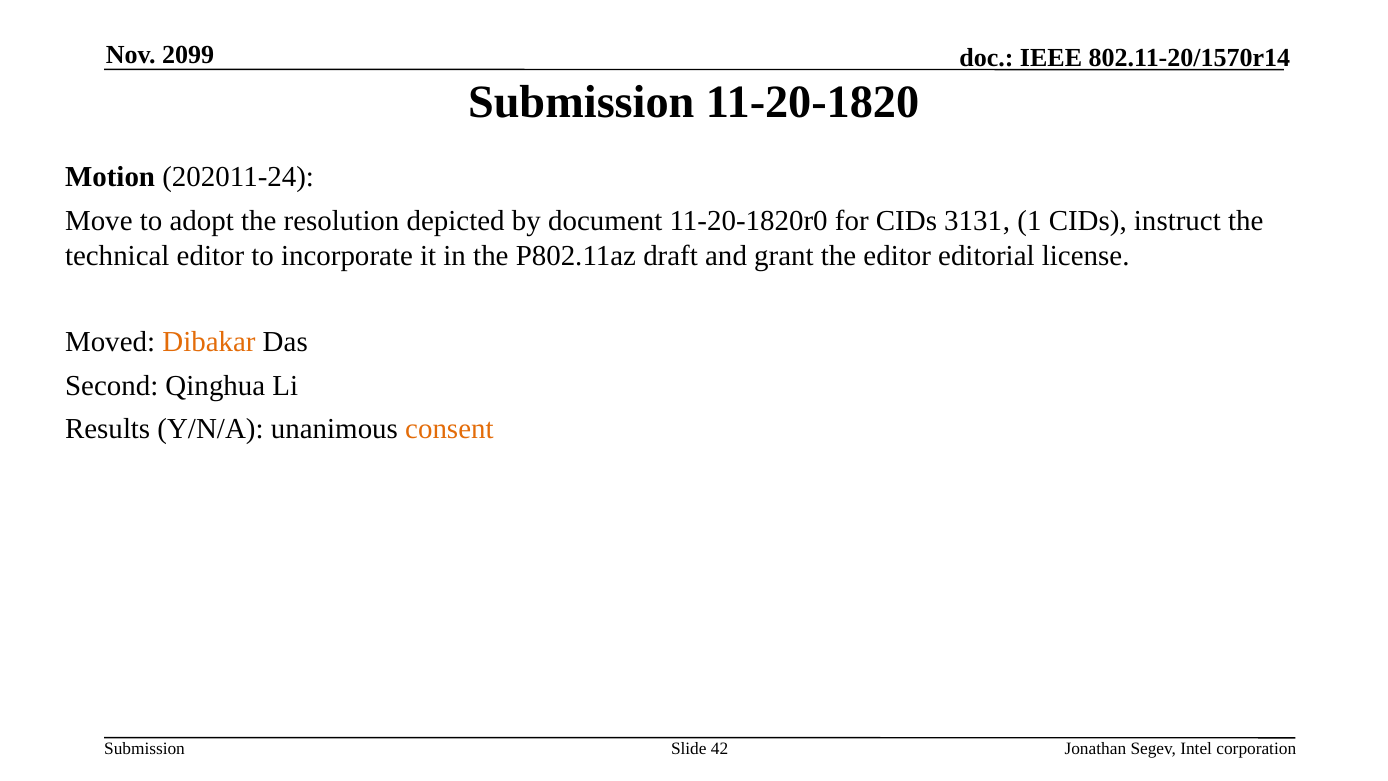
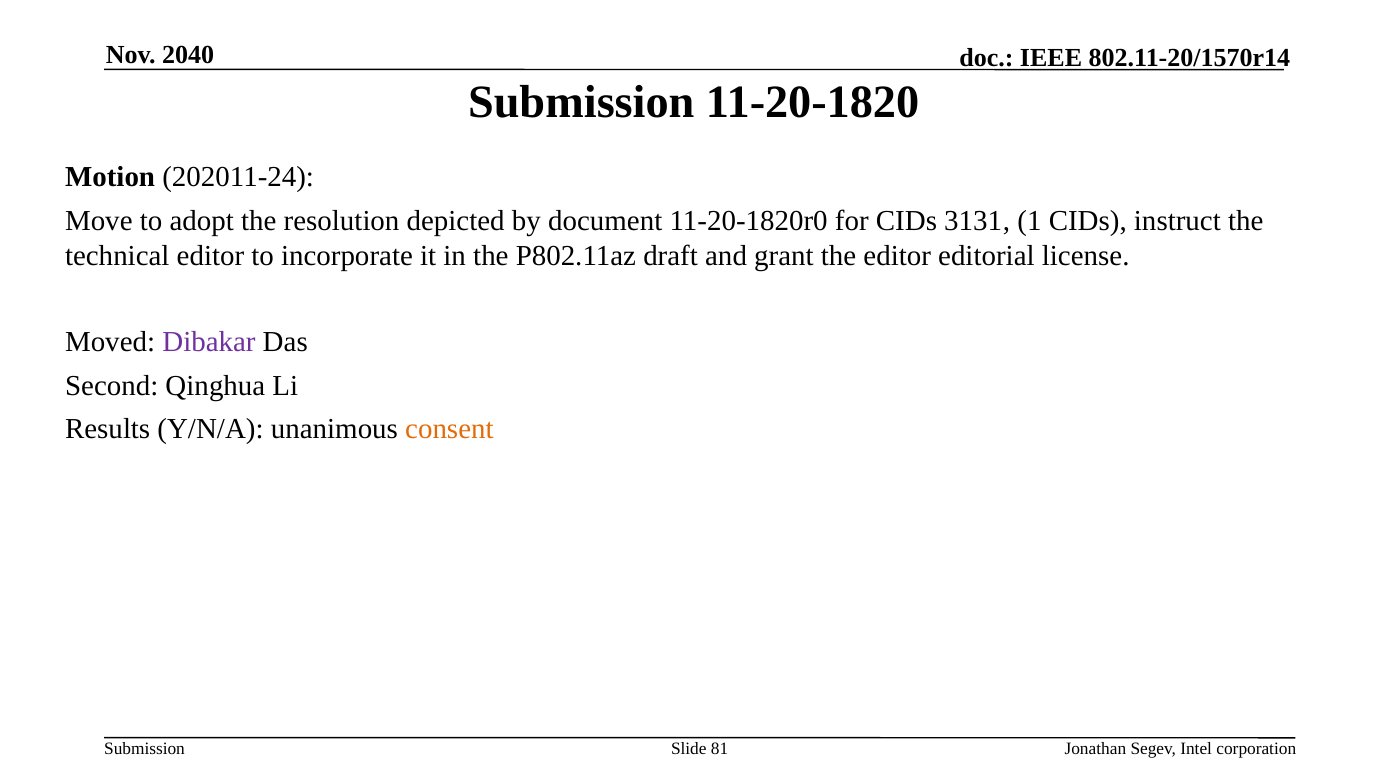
2099: 2099 -> 2040 (188, 55)
Dibakar colour: orange -> purple (209, 342)
42: 42 -> 81 (720, 749)
